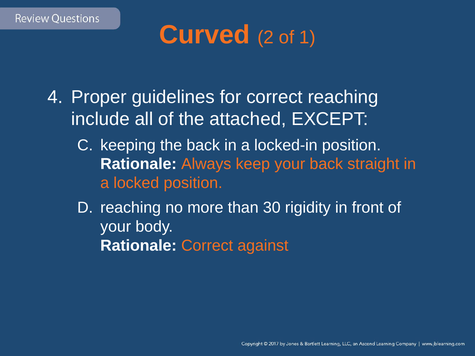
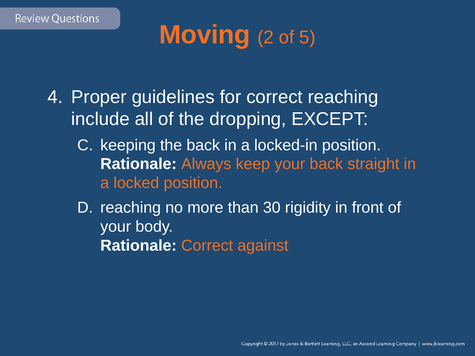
Curved: Curved -> Moving (205, 35)
1: 1 -> 5 (307, 38)
attached: attached -> dropping (248, 119)
